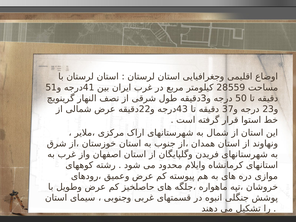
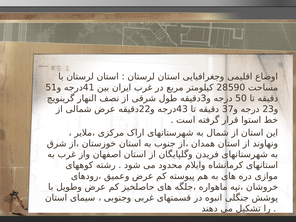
28559: 28559 -> 28590 (231, 87)
